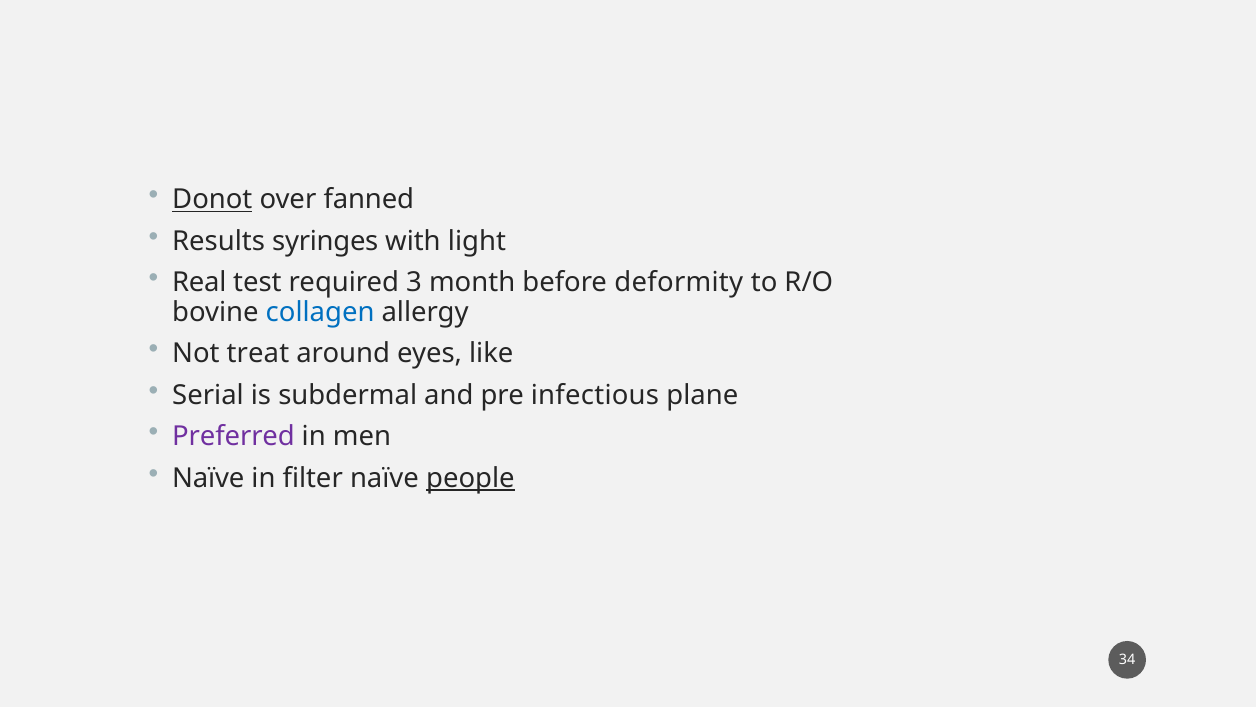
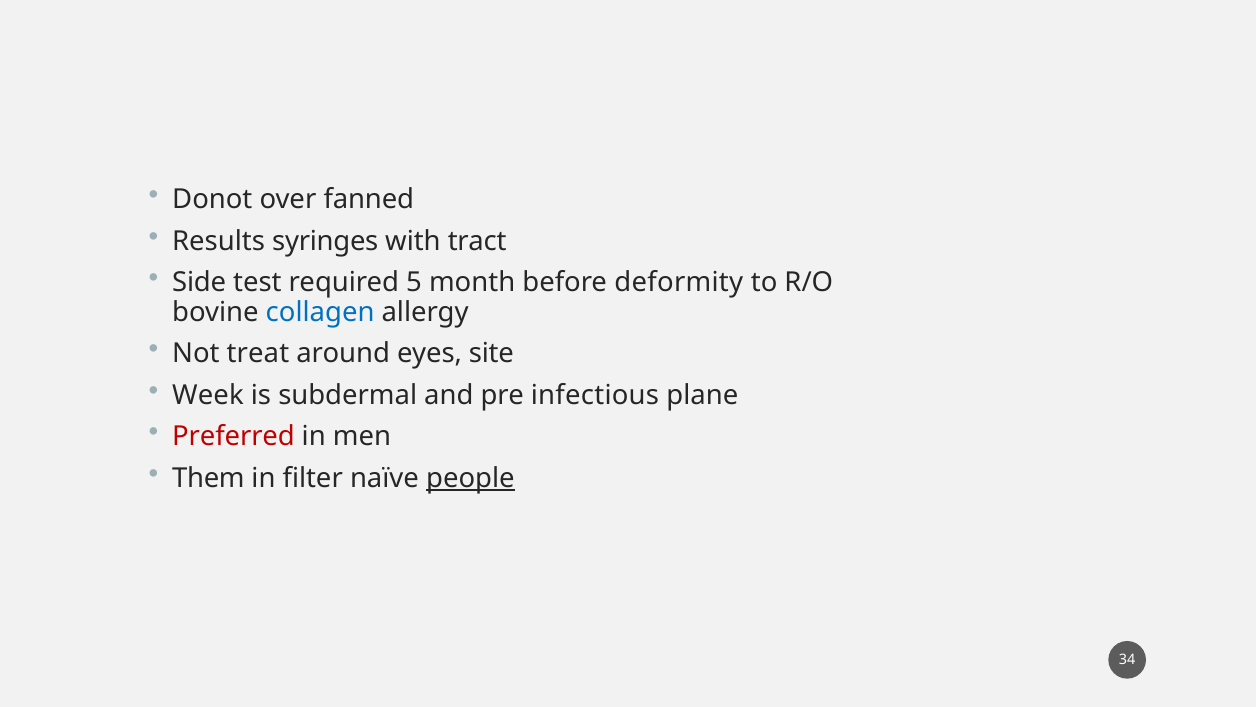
Donot underline: present -> none (212, 199)
light: light -> tract (477, 241)
Real: Real -> Side (199, 282)
3: 3 -> 5 (414, 282)
like: like -> site (491, 353)
Serial: Serial -> Week (208, 395)
Preferred colour: purple -> red (233, 436)
Naïve: Naïve -> Them (208, 478)
